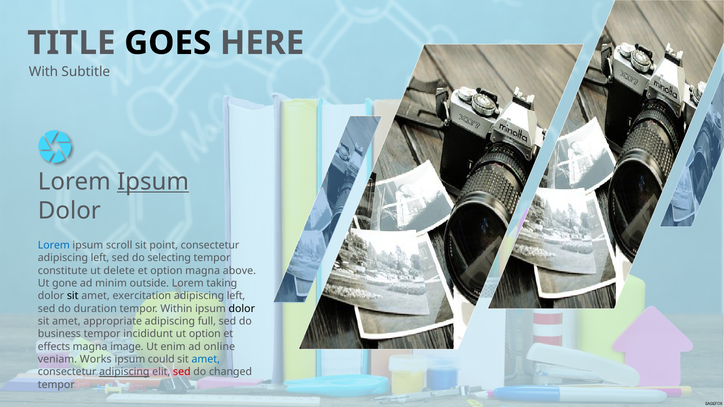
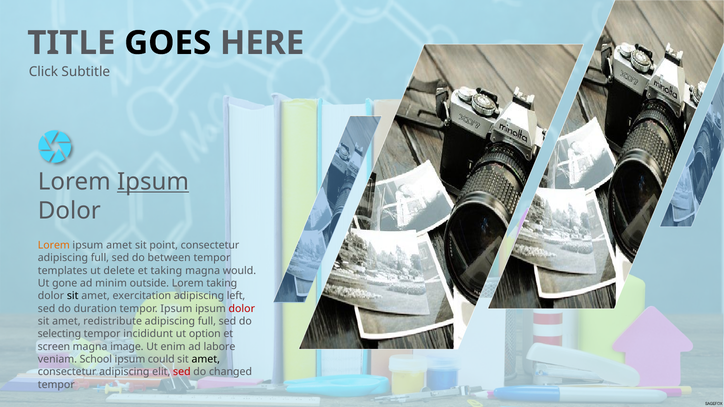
With: With -> Click (43, 72)
Lorem colour: blue -> orange (54, 245)
ipsum scroll: scroll -> amet (119, 245)
left: left -> full (100, 258)
selecting: selecting -> between (169, 258)
constitute: constitute -> templates (63, 271)
et option: option -> taking (166, 271)
above: above -> would (239, 271)
tempor Within: Within -> Ipsum (176, 309)
dolor colour: black -> red (242, 309)
appropriate: appropriate -> redistribute (113, 321)
business: business -> selecting (59, 334)
effects: effects -> screen (54, 347)
online: online -> labore (219, 347)
Works: Works -> School (96, 359)
amet colour: blue -> black (206, 359)
adipiscing underline: present -> none (124, 372)
